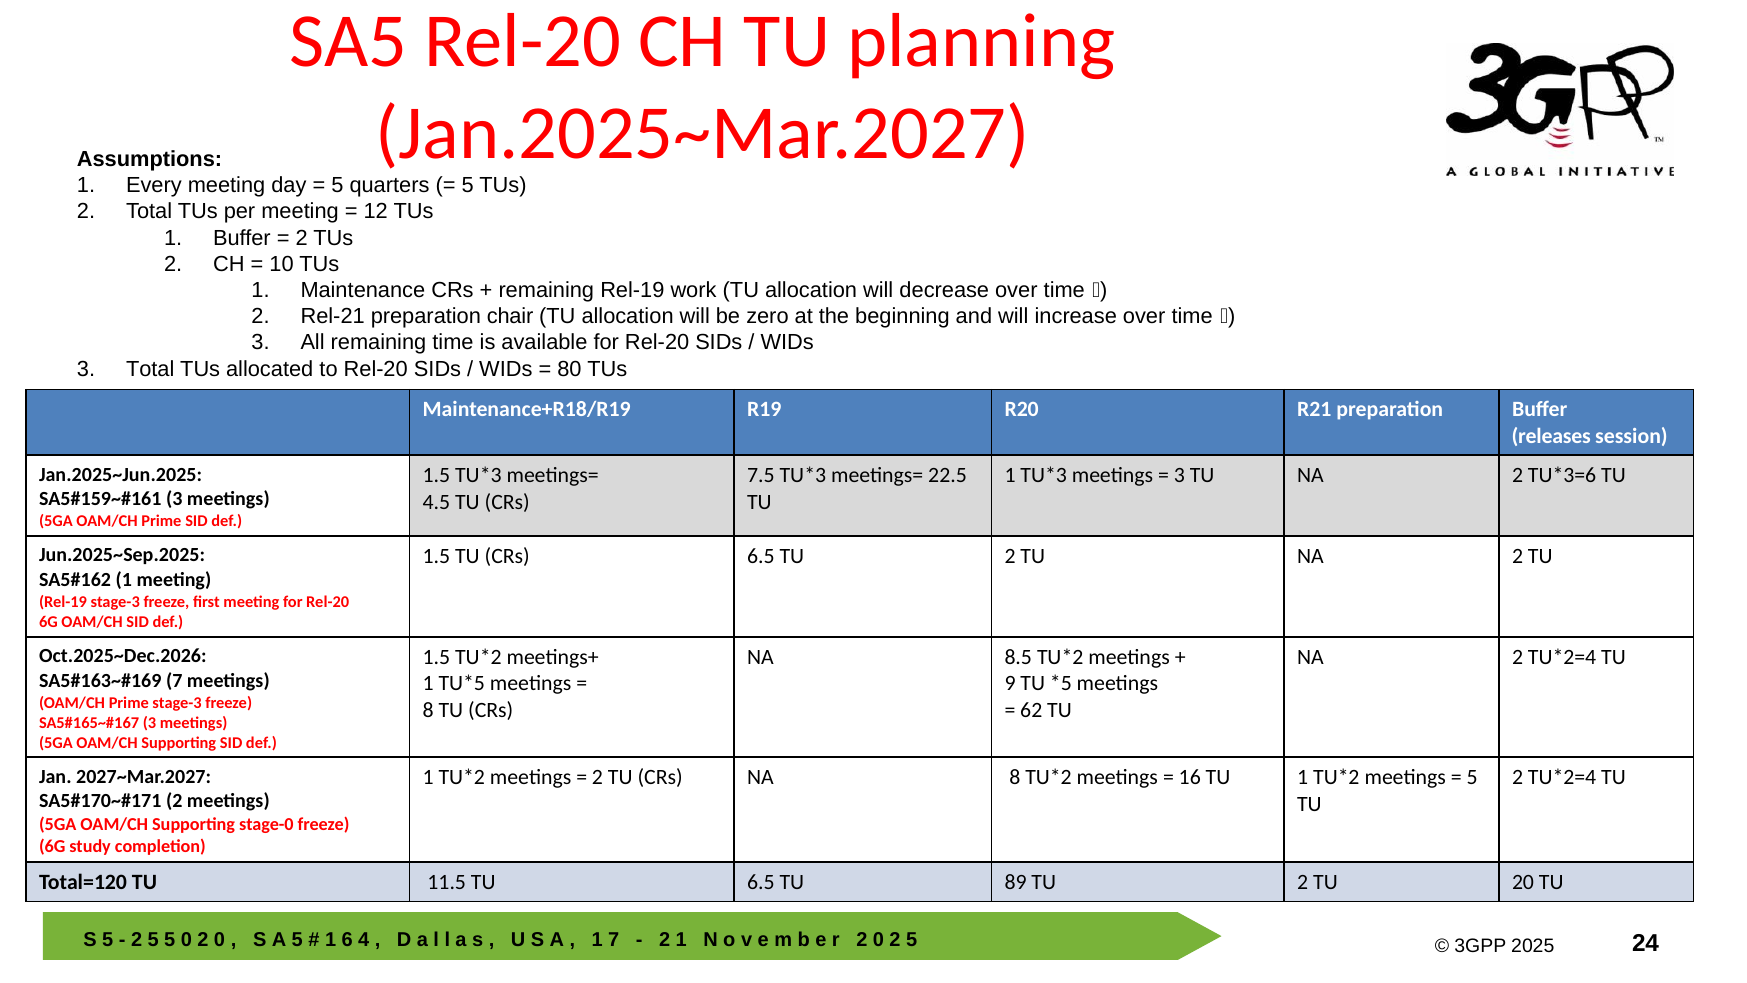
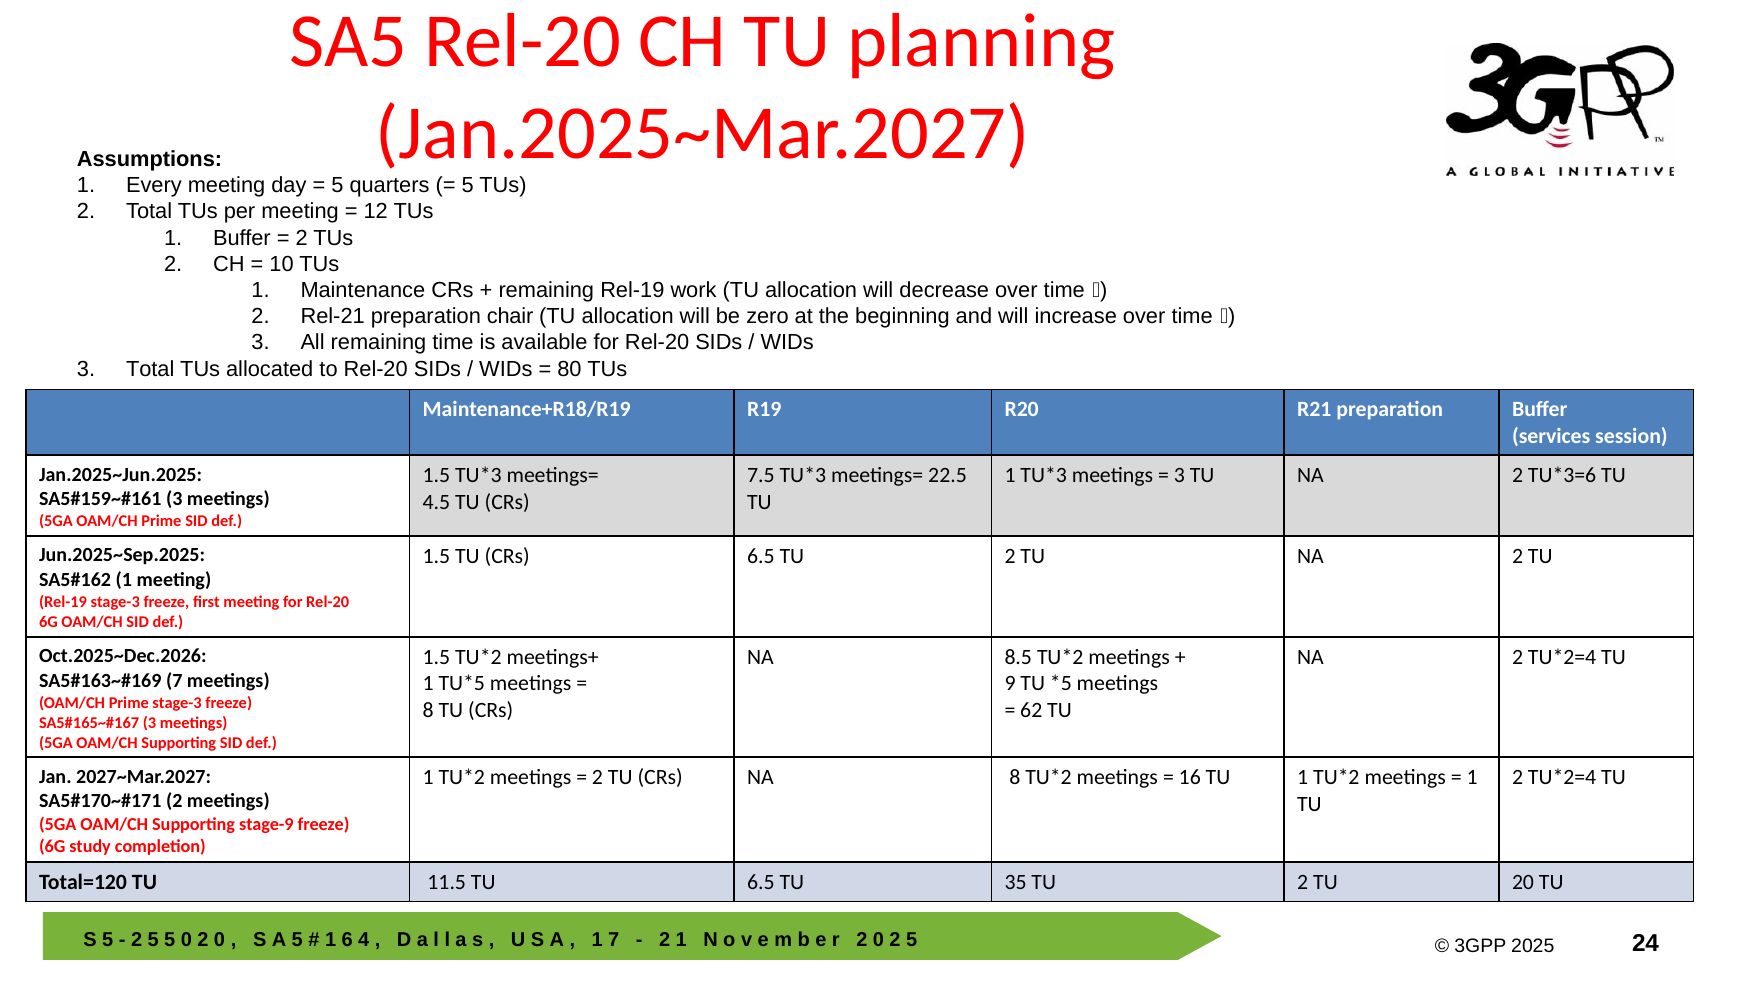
releases: releases -> services (1551, 436)
5: 5 -> 1 (1472, 777)
stage-0: stage-0 -> stage-9 (266, 824)
89: 89 -> 35 (1016, 882)
